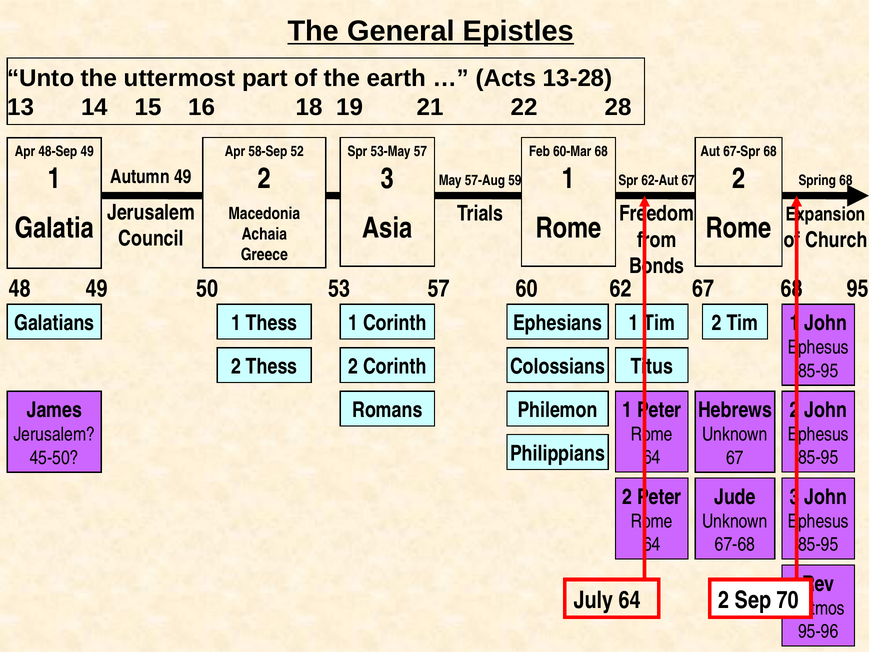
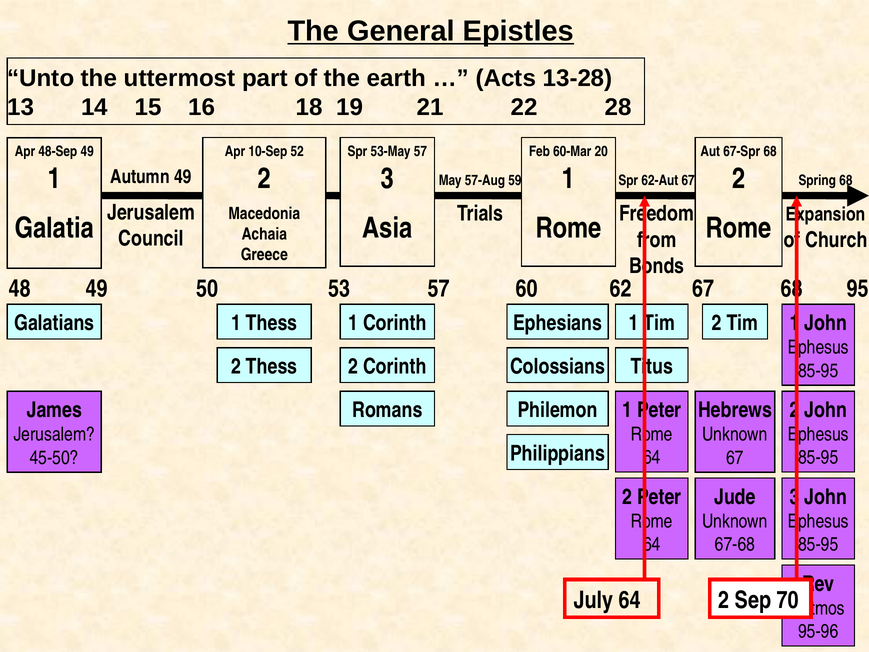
58-Sep: 58-Sep -> 10-Sep (268, 152)
60-Mar 68: 68 -> 20 (601, 152)
